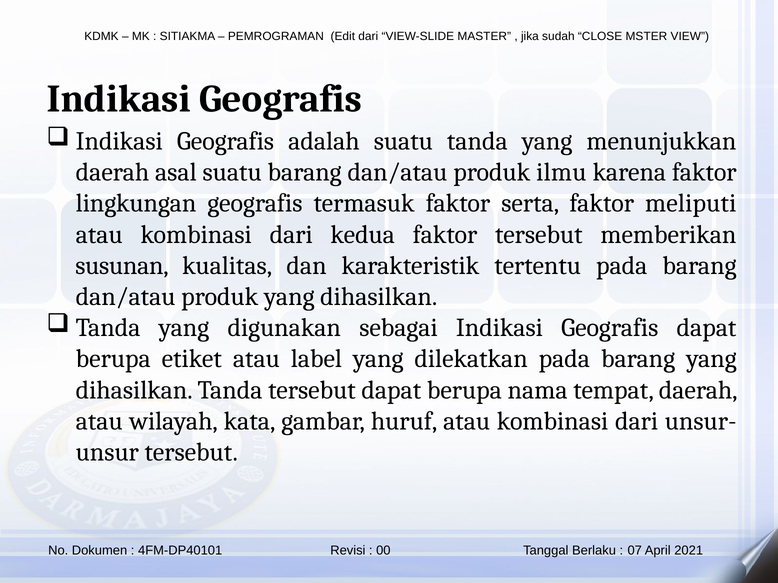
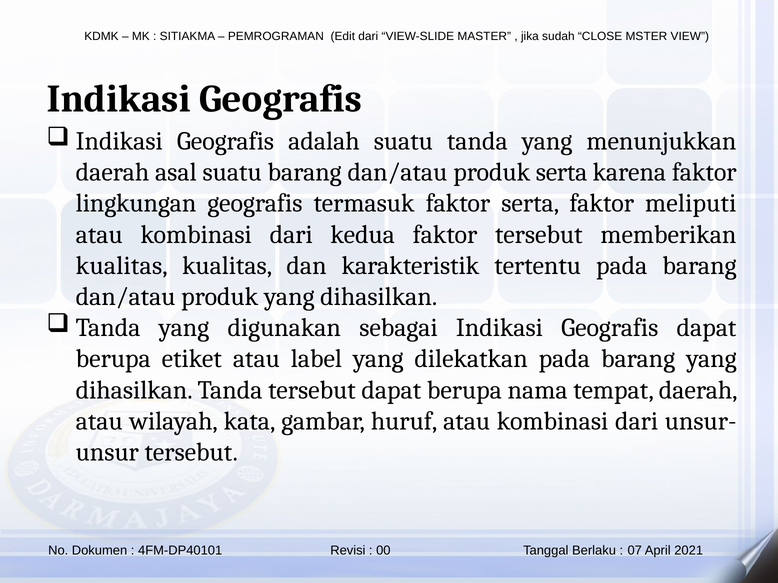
produk ilmu: ilmu -> serta (562, 172)
susunan: susunan -> kualitas (122, 266)
